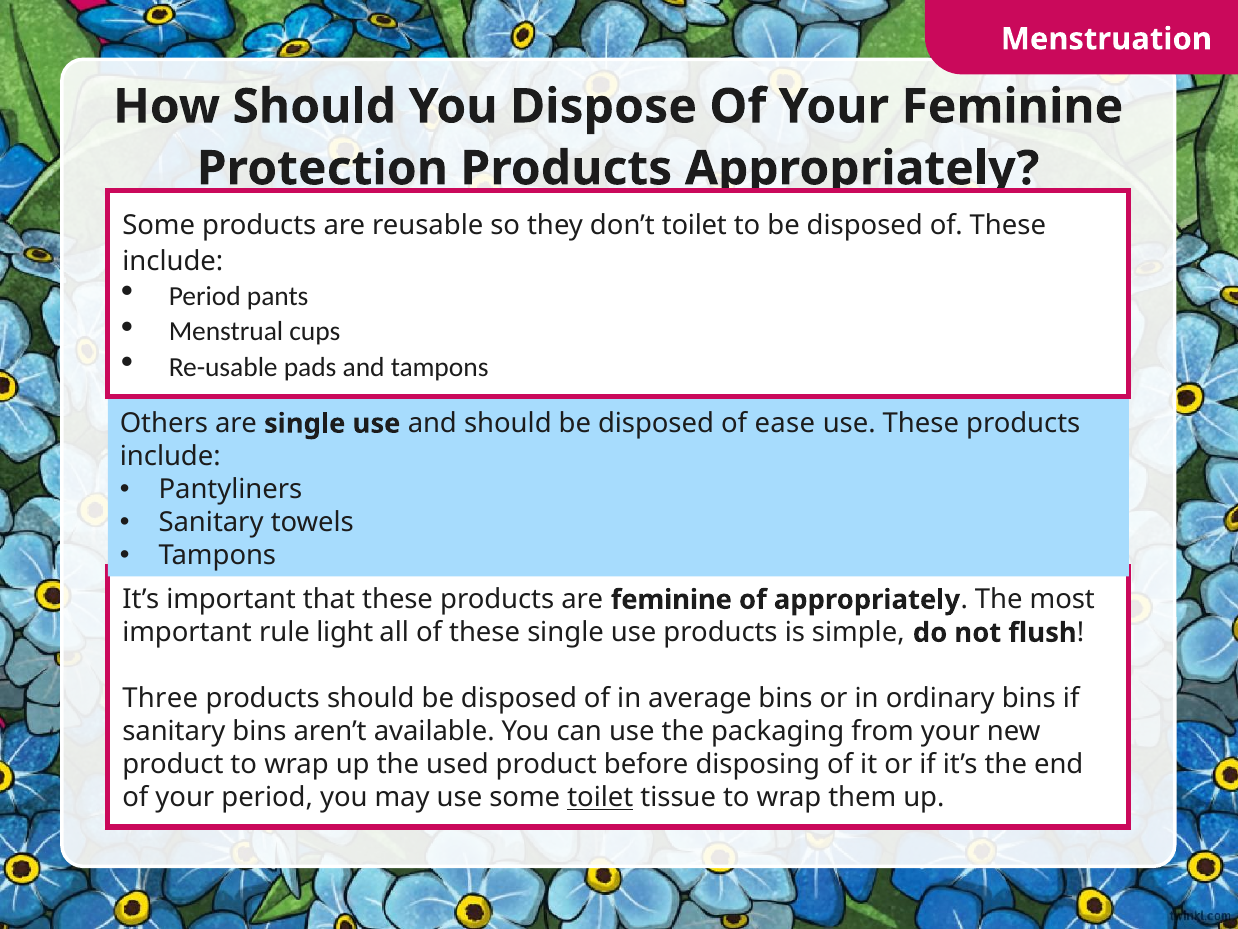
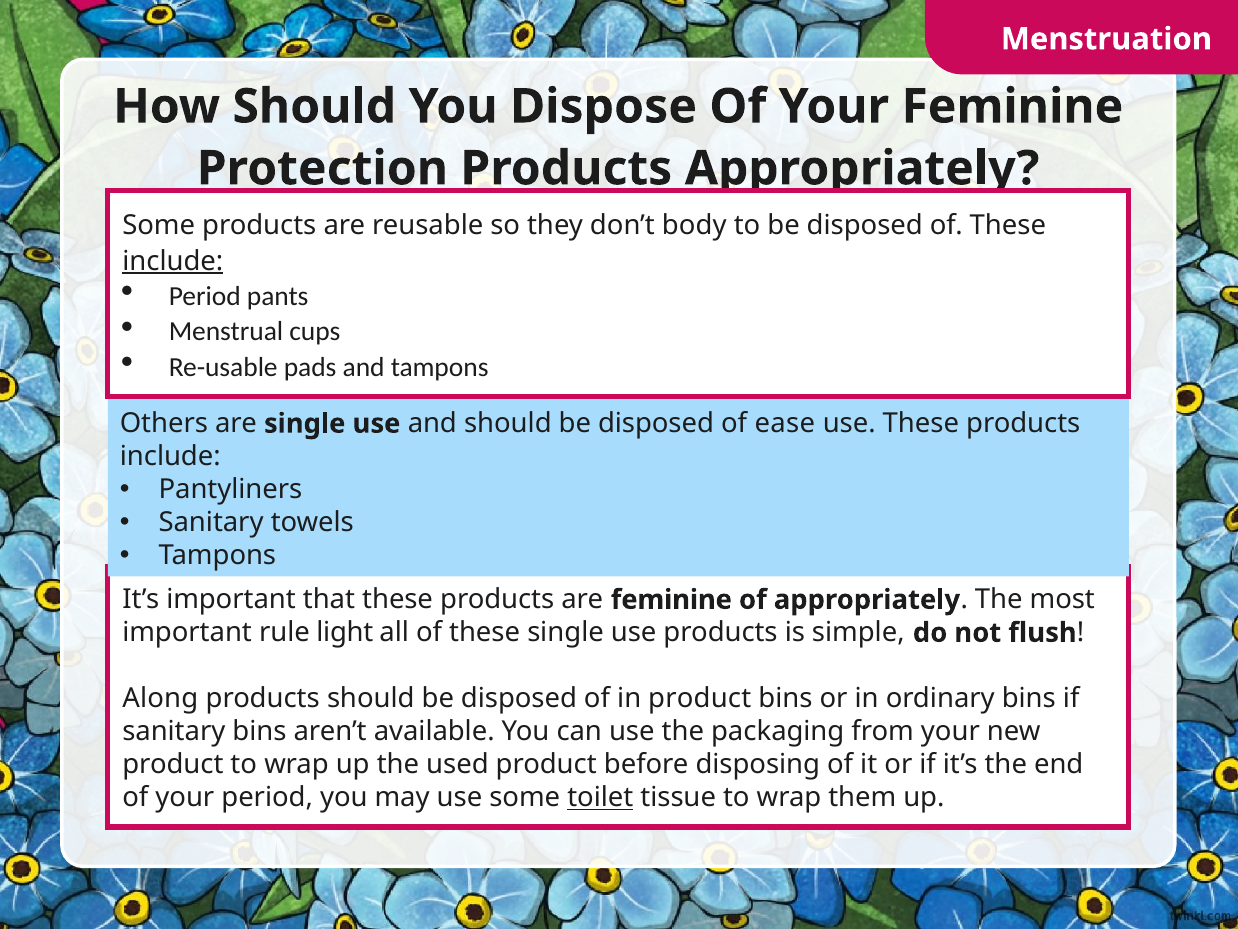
don’t toilet: toilet -> body (694, 226)
include underline: none -> present (173, 261)
Three: Three -> Along (160, 698)
in average: average -> product (700, 698)
